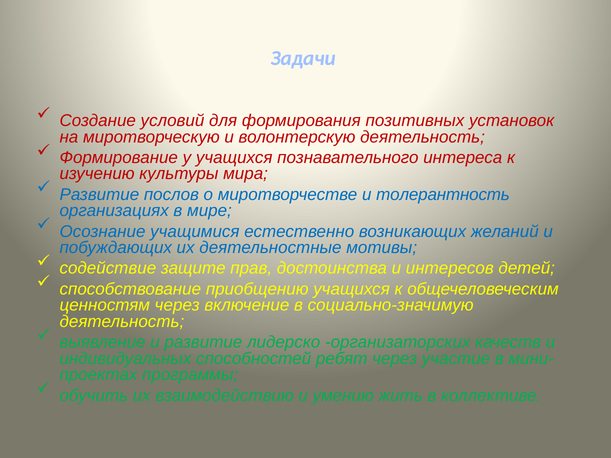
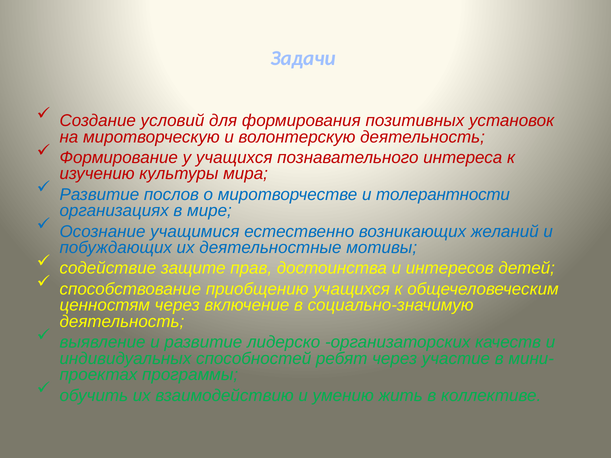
толерантность: толерантность -> толерантности (443, 195)
